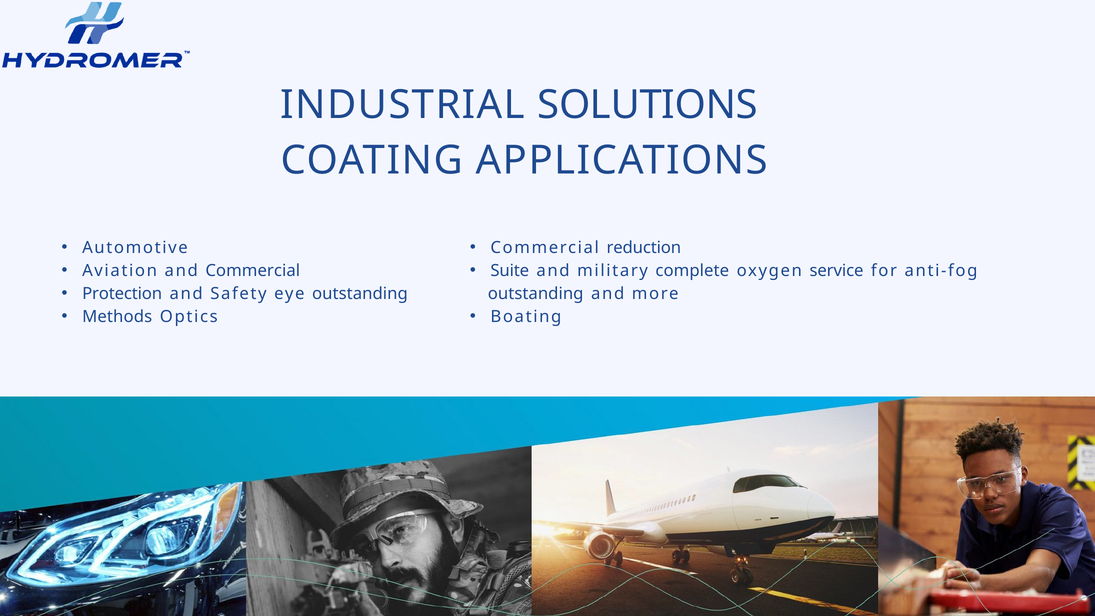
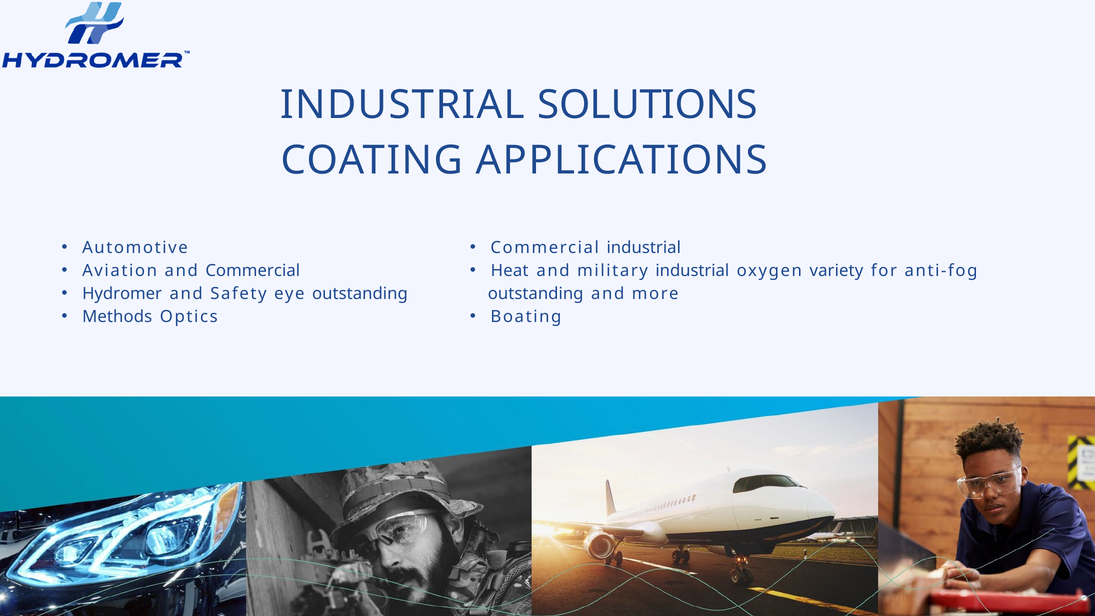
Commercial reduction: reduction -> industrial (644, 248)
Suite: Suite -> Heat (510, 271)
military complete: complete -> industrial (692, 271)
service: service -> variety (836, 271)
Protection: Protection -> Hydromer (122, 294)
